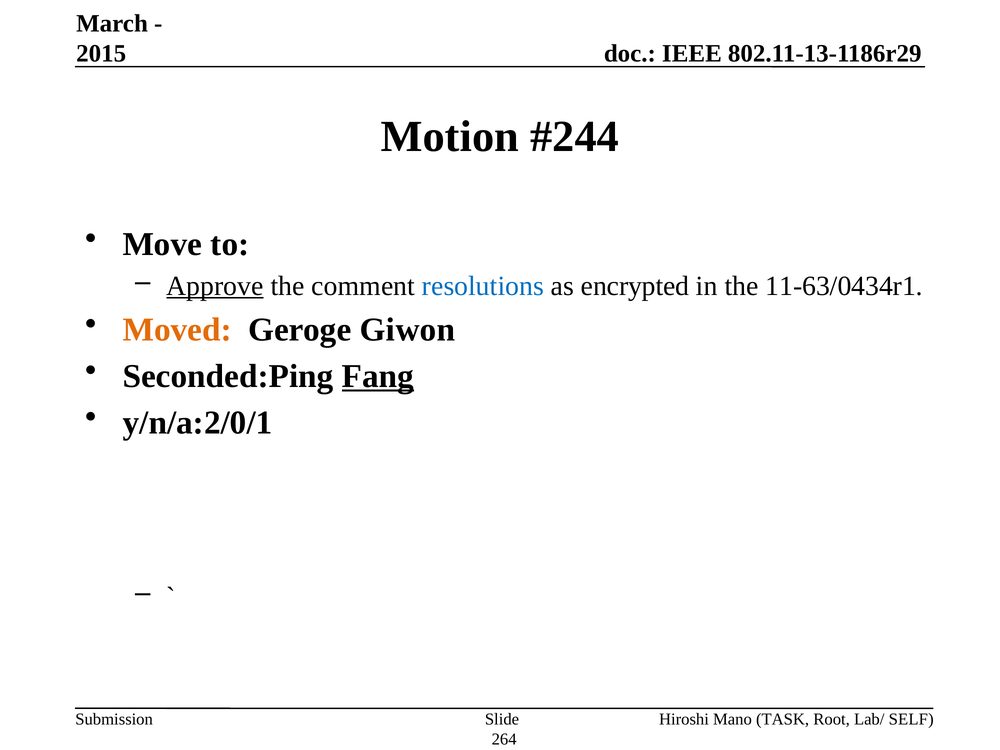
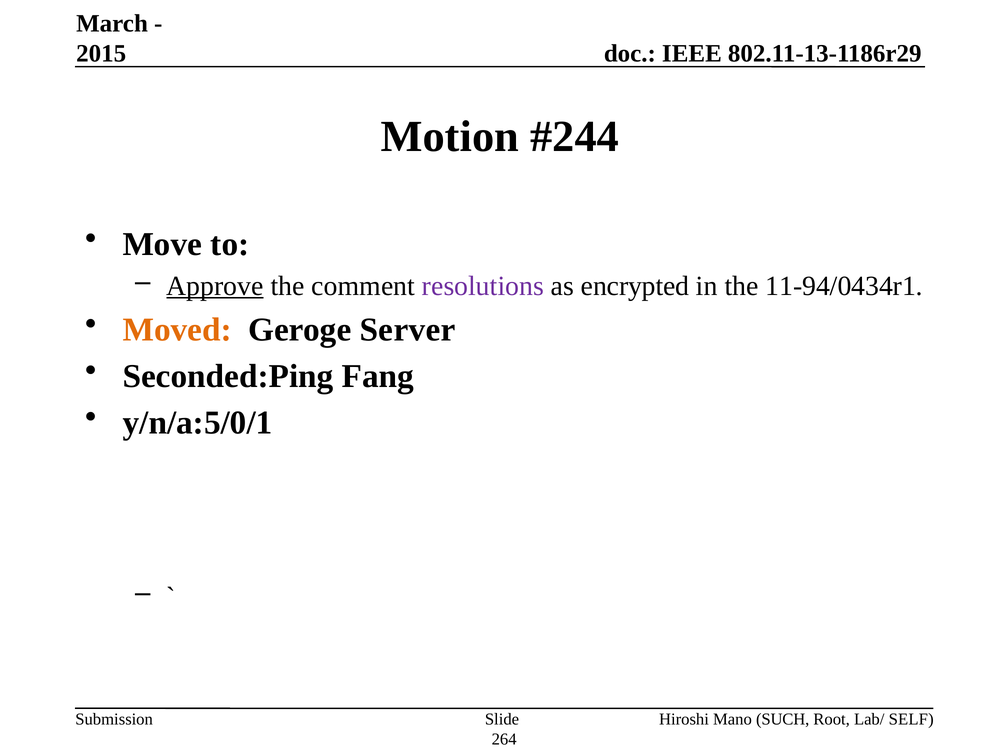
resolutions colour: blue -> purple (483, 286)
11-63/0434r1: 11-63/0434r1 -> 11-94/0434r1 (844, 286)
Giwon: Giwon -> Server (408, 330)
Fang underline: present -> none (378, 376)
y/n/a:2/0/1: y/n/a:2/0/1 -> y/n/a:5/0/1 (198, 423)
TASK: TASK -> SUCH (783, 719)
